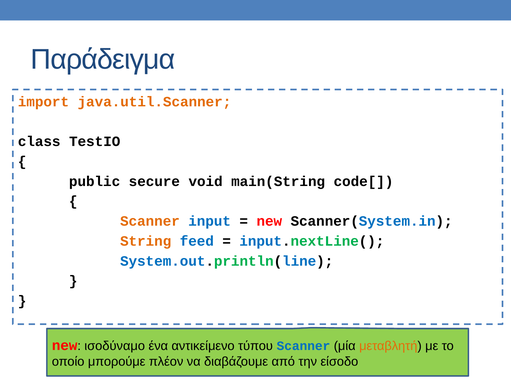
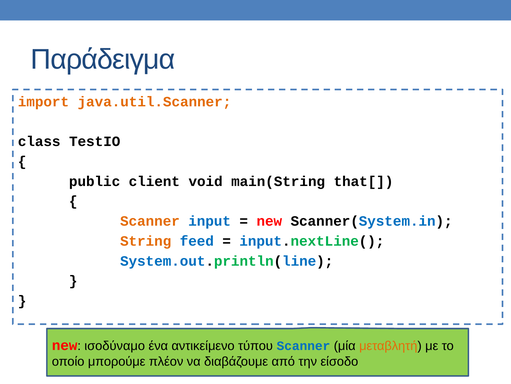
secure: secure -> client (154, 181)
code[: code[ -> that[ (363, 181)
